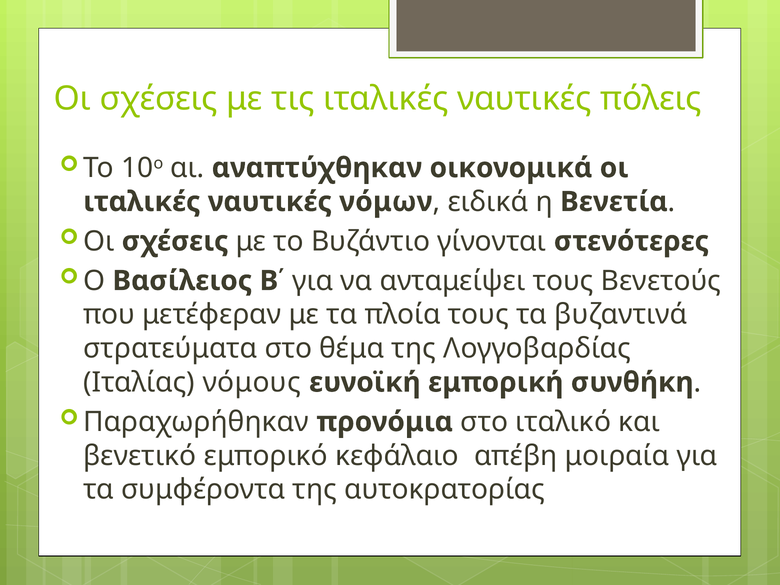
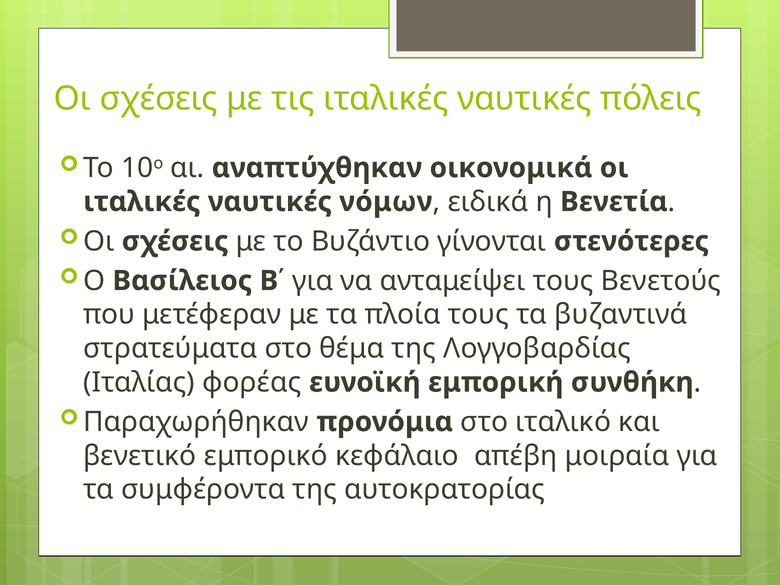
νόμους: νόμους -> φορέας (252, 382)
